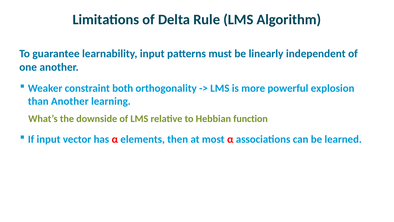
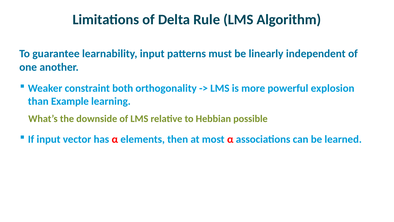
than Another: Another -> Example (70, 101)
function: function -> possible (250, 118)
